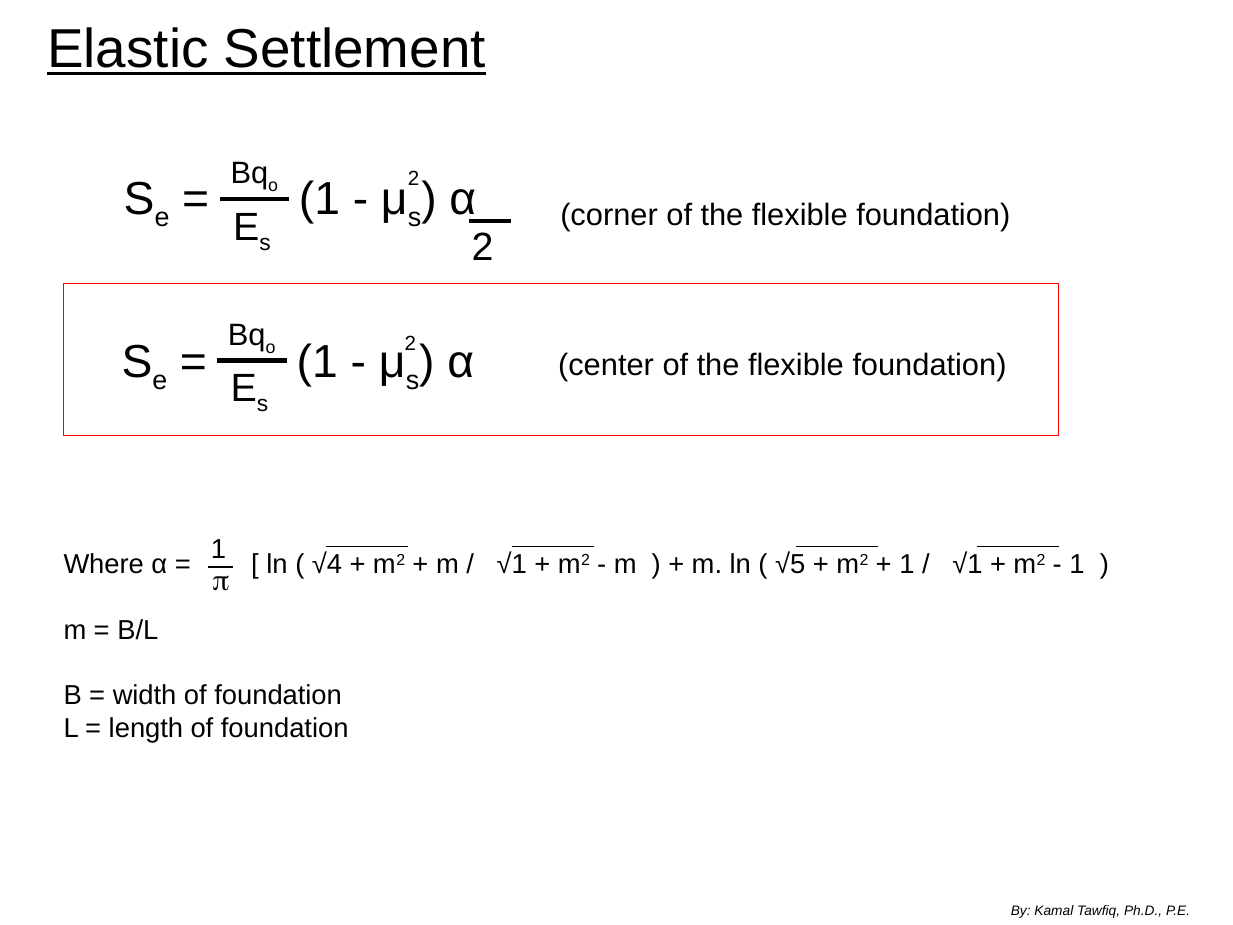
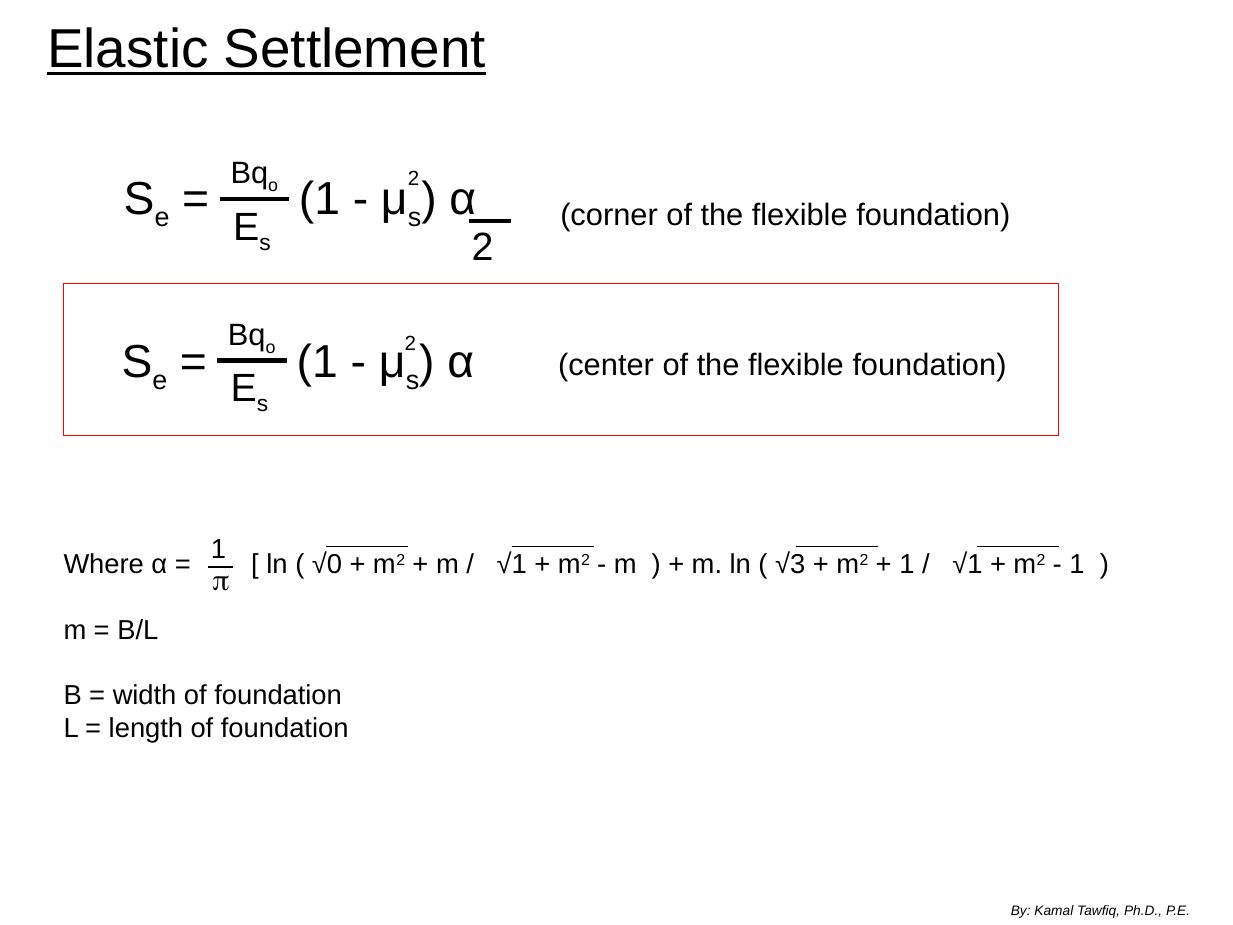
√4: √4 -> √0 (327, 564)
√5: √5 -> √3 (790, 564)
